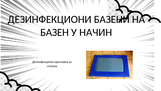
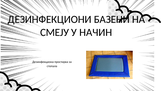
БАЗЕН: БАЗЕН -> СМЕЈУ (55, 32)
